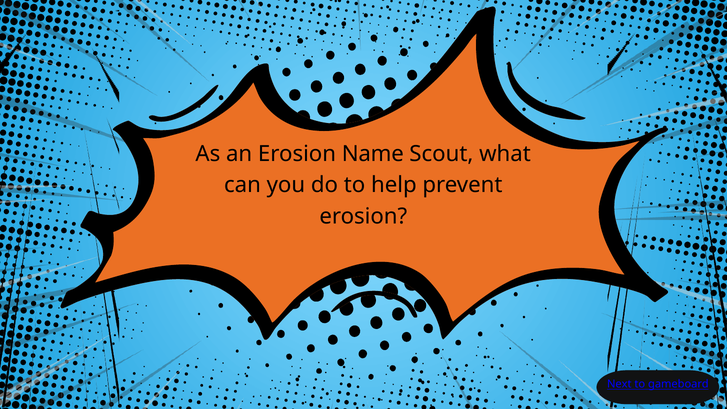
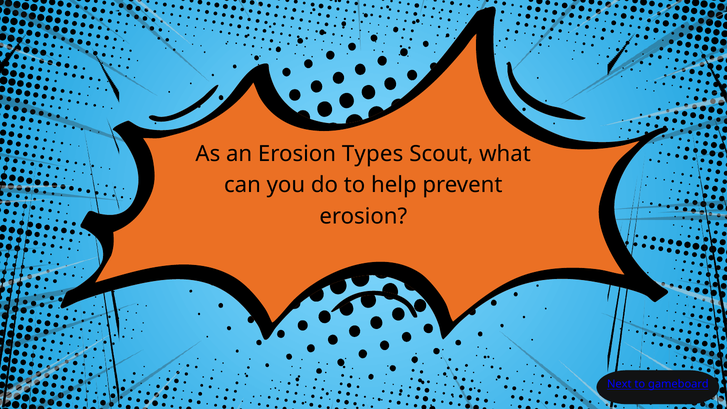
Name: Name -> Types (373, 154)
